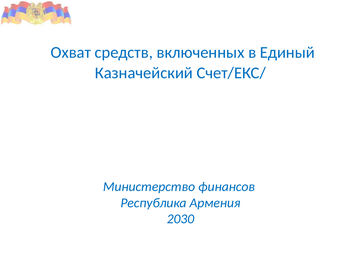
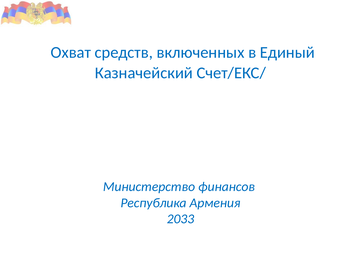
2030: 2030 -> 2033 (180, 220)
